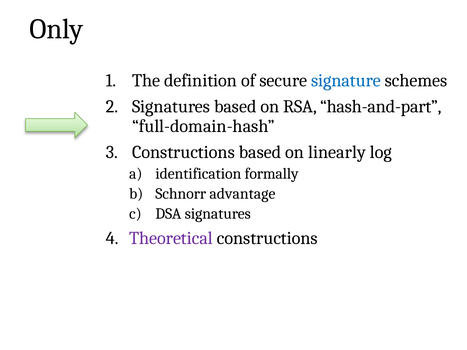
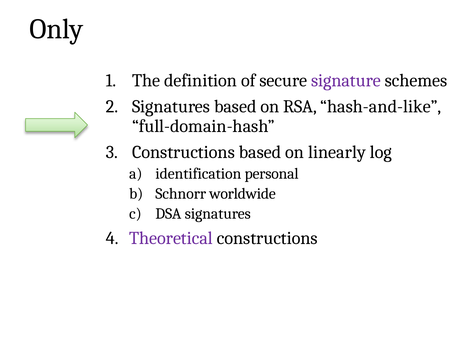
signature colour: blue -> purple (346, 80)
hash-and-part: hash-and-part -> hash-and-like (381, 107)
formally: formally -> personal (272, 174)
advantage: advantage -> worldwide (243, 194)
